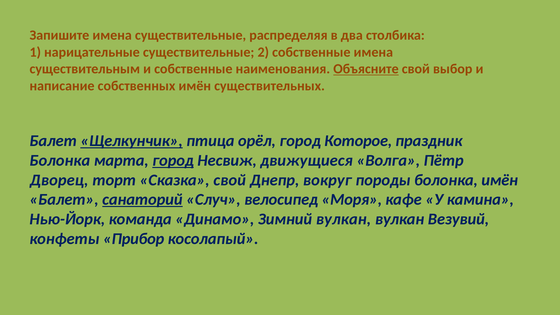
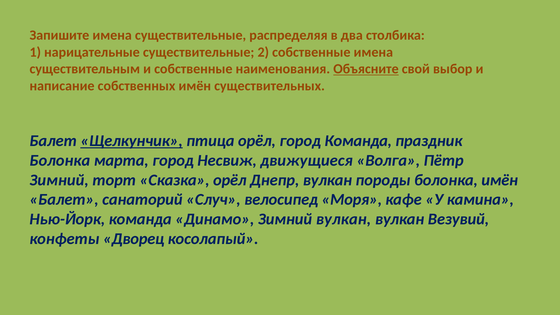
город Которое: Которое -> Команда (358, 141)
город underline: present -> none (173, 160)
Дворец: Дворец -> Зимний (59, 180)
Сказка свой: свой -> орёл (230, 180)
Днепр вокруг: вокруг -> вулкан (327, 180)
санаторий underline: present -> none (142, 200)
Прибор: Прибор -> Дворец (134, 239)
